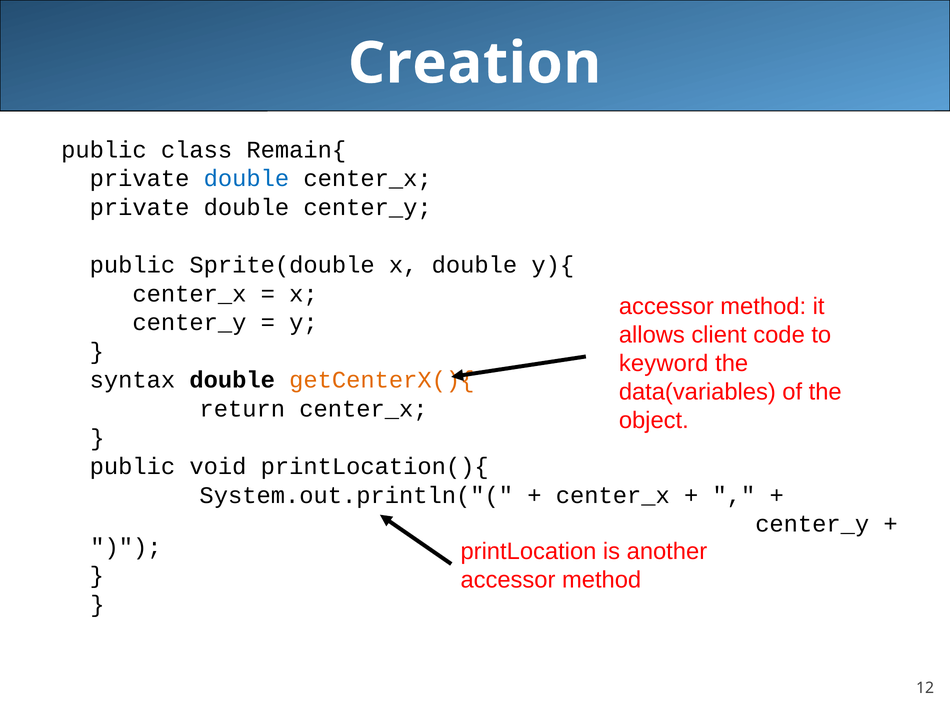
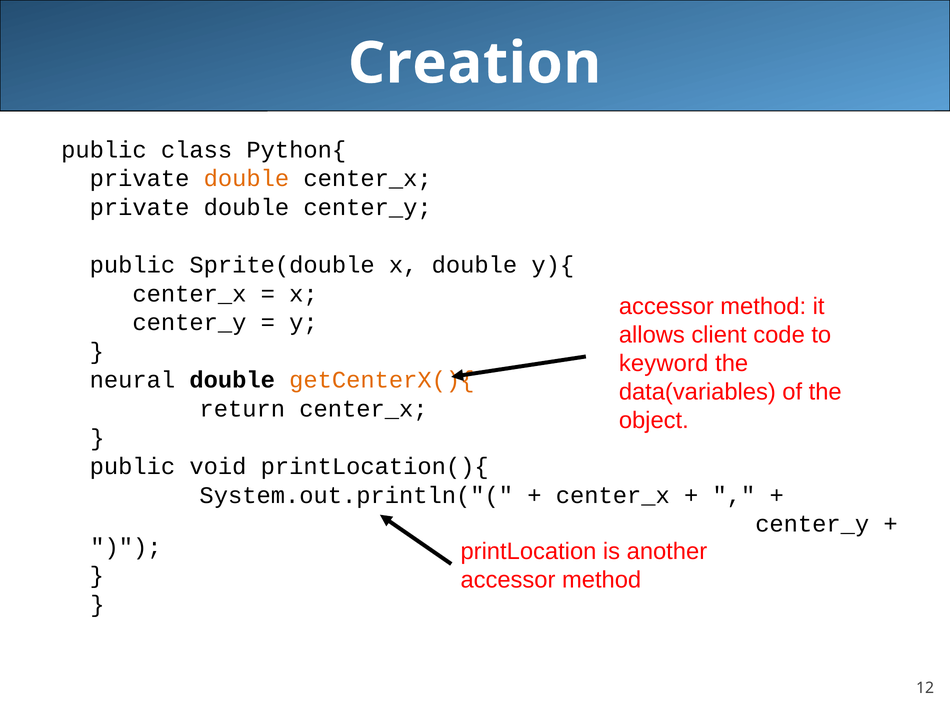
Remain{: Remain{ -> Python{ (296, 150)
double colour: blue -> orange (246, 178)
syntax: syntax -> neural (132, 380)
